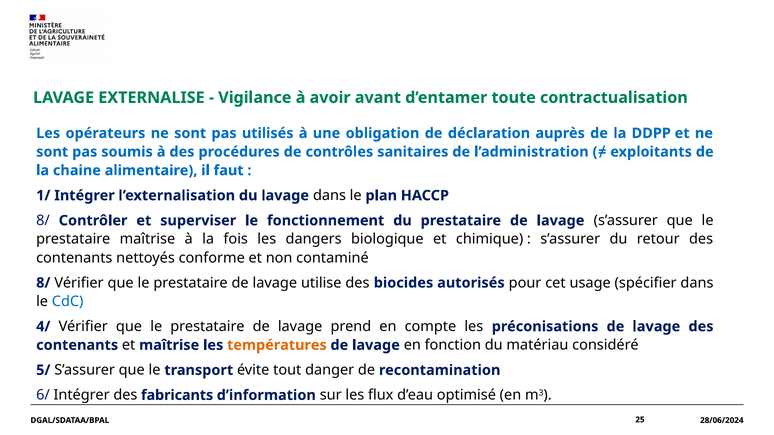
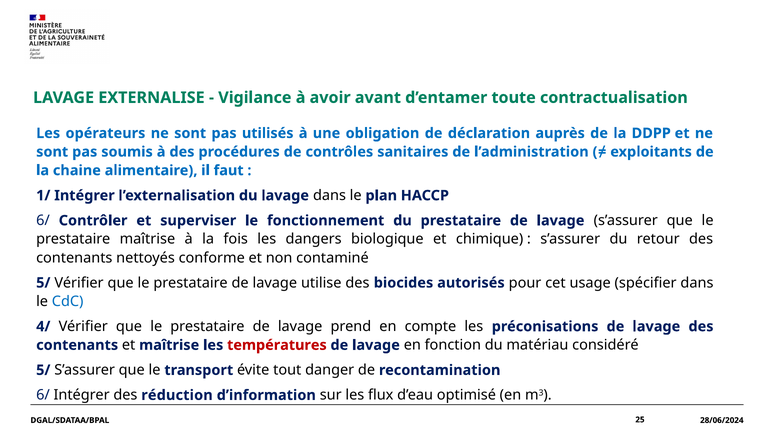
8/: 8/ -> 6/ (43, 221)
8/: 8/ -> 5/ (43, 283)
températures colour: orange -> red (277, 345)
fabricants: fabricants -> réduction (177, 396)
